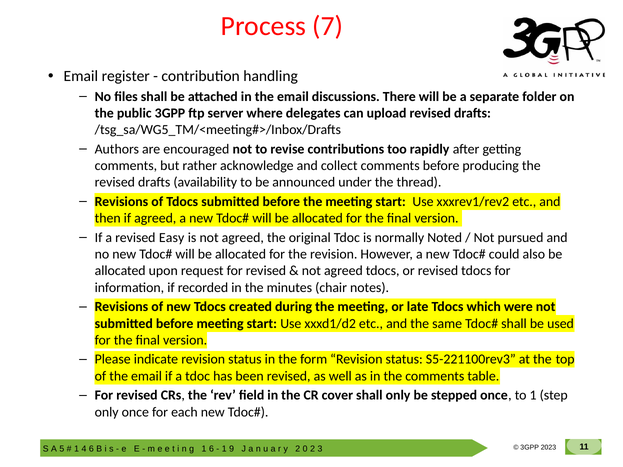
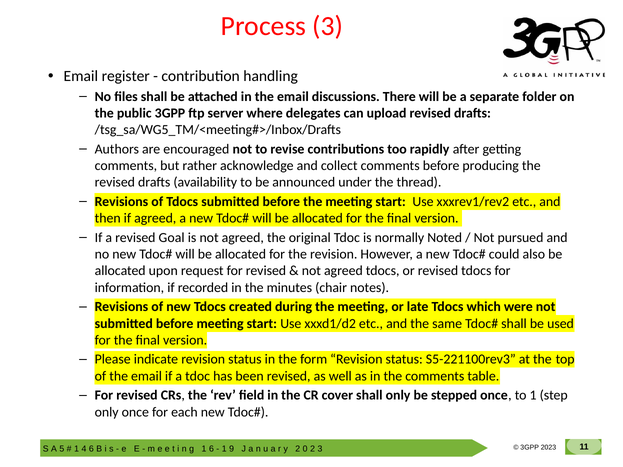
Process 7: 7 -> 3 (328, 26)
Easy: Easy -> Goal (172, 238)
